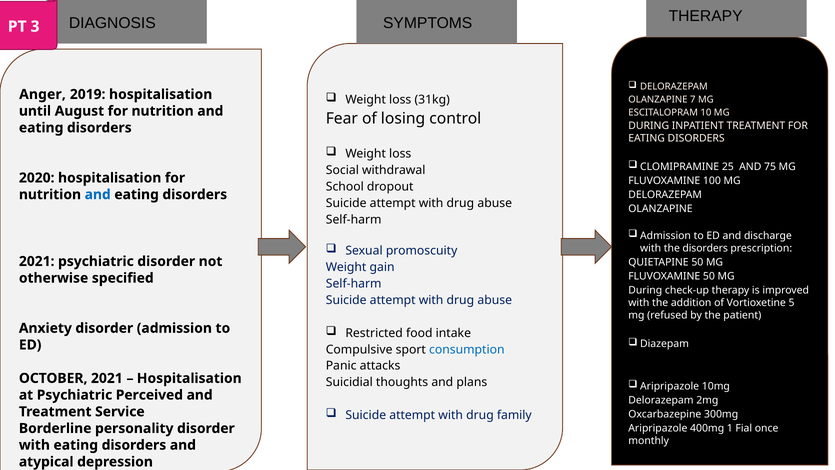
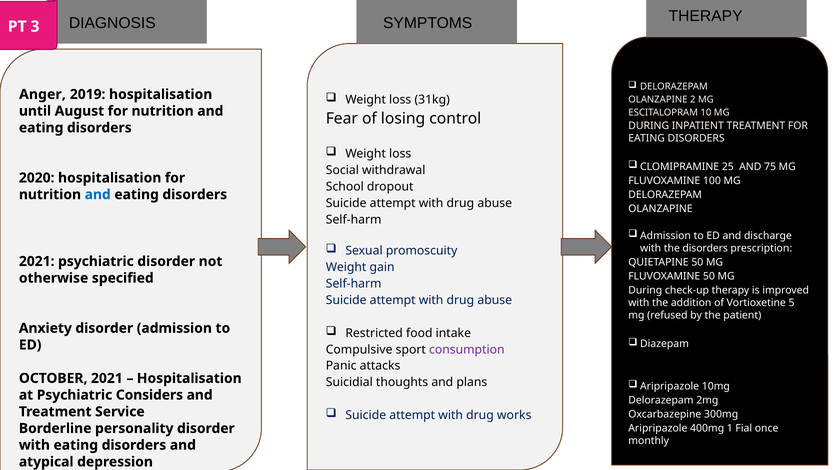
7: 7 -> 2 (693, 99)
consumption colour: blue -> purple (467, 349)
Perceived: Perceived -> Considers (149, 395)
family: family -> works (514, 415)
